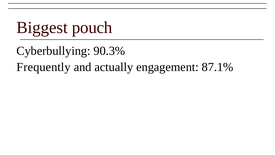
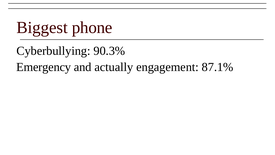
pouch: pouch -> phone (92, 28)
Frequently: Frequently -> Emergency (44, 67)
